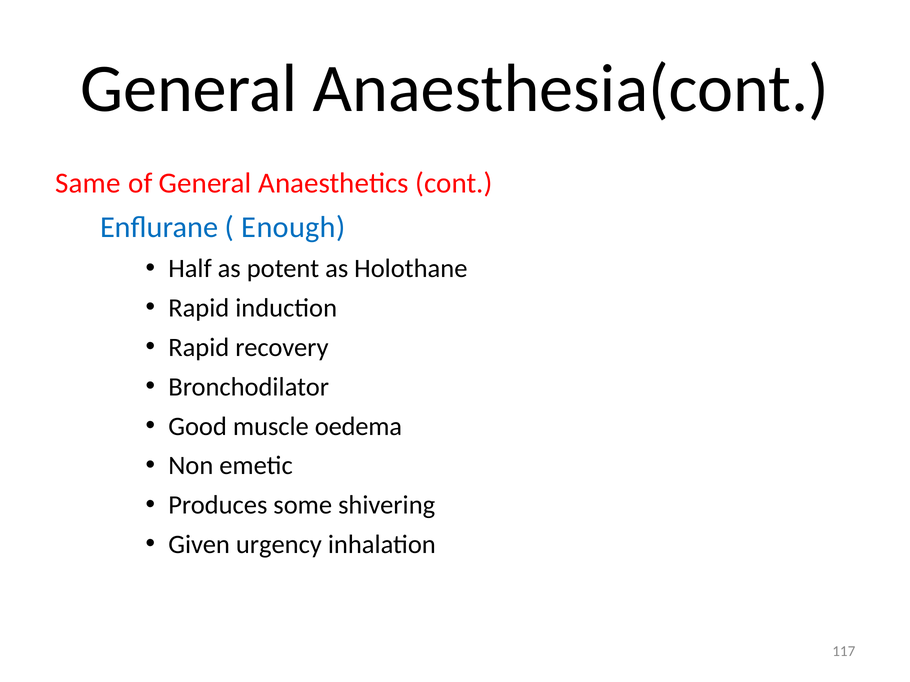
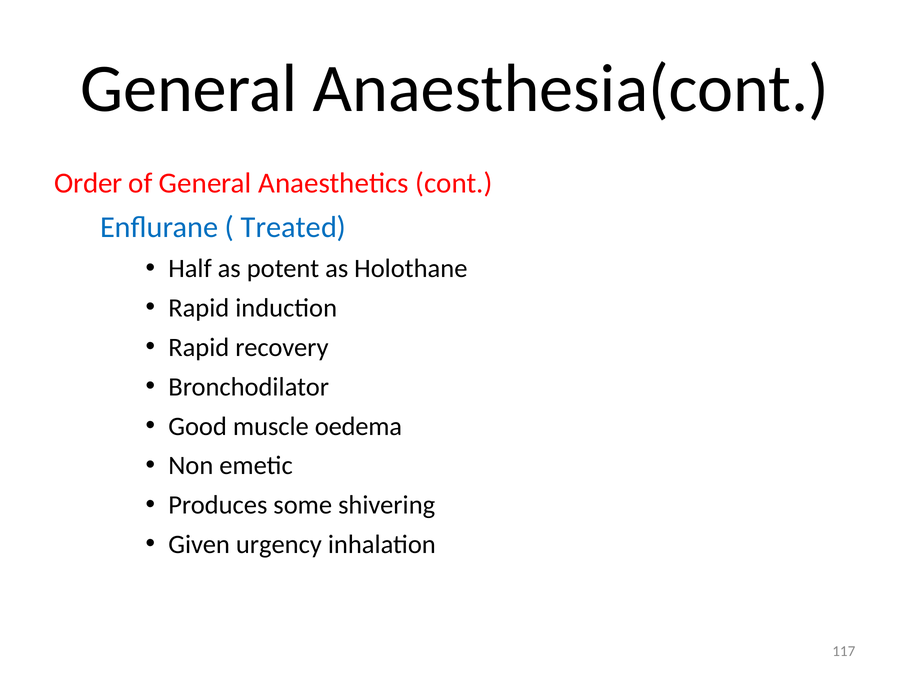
Same: Same -> Order (88, 183)
Enough: Enough -> Treated (294, 227)
